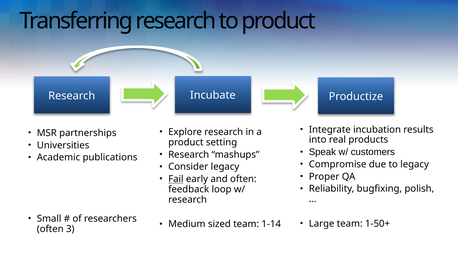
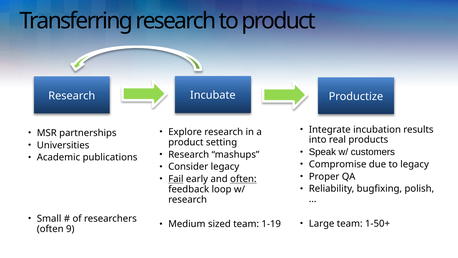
often underline: none -> present (243, 179)
1-14: 1-14 -> 1-19 (271, 224)
3: 3 -> 9 (70, 229)
